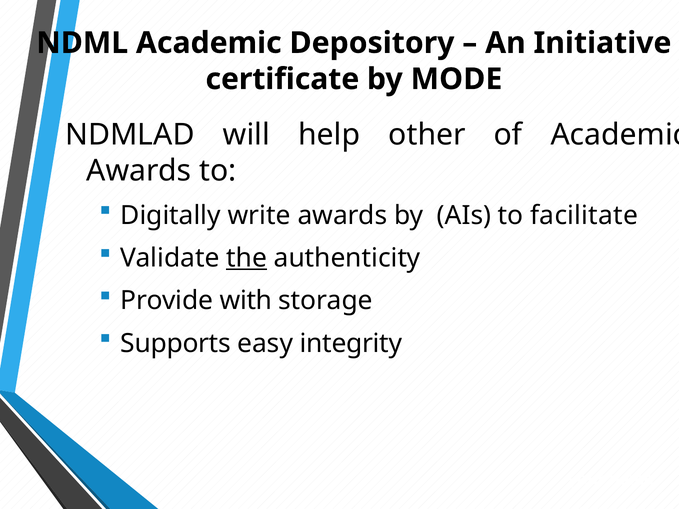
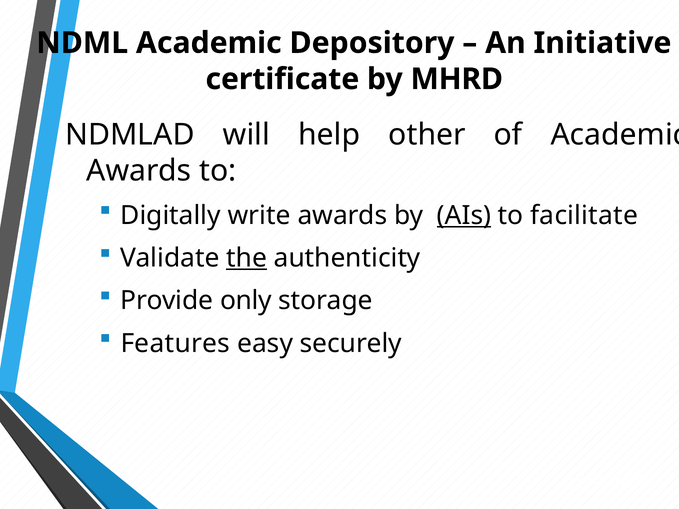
MODE: MODE -> MHRD (457, 79)
AIs underline: none -> present (464, 216)
with: with -> only (246, 301)
Supports: Supports -> Features (175, 344)
integrity: integrity -> securely (351, 344)
